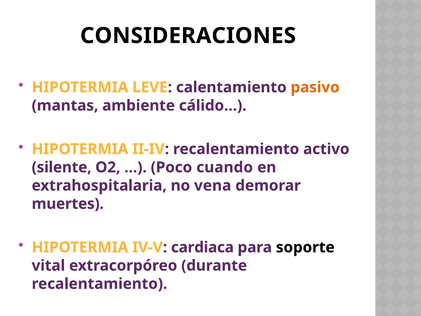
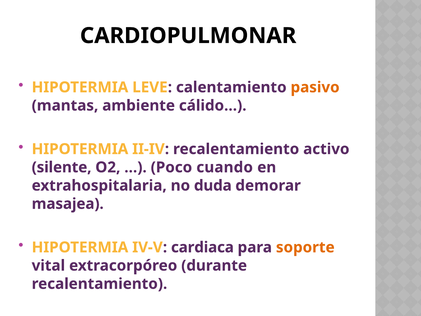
CONSIDERACIONES: CONSIDERACIONES -> CARDIOPULMONAR (188, 36)
vena: vena -> duda (213, 185)
muertes: muertes -> masajea (68, 204)
soporte colour: black -> orange (305, 247)
